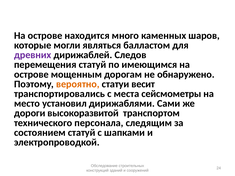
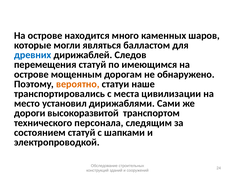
древних colour: purple -> blue (33, 55)
весит: весит -> наше (143, 84)
сейсмометры: сейсмометры -> цивилизации (171, 94)
